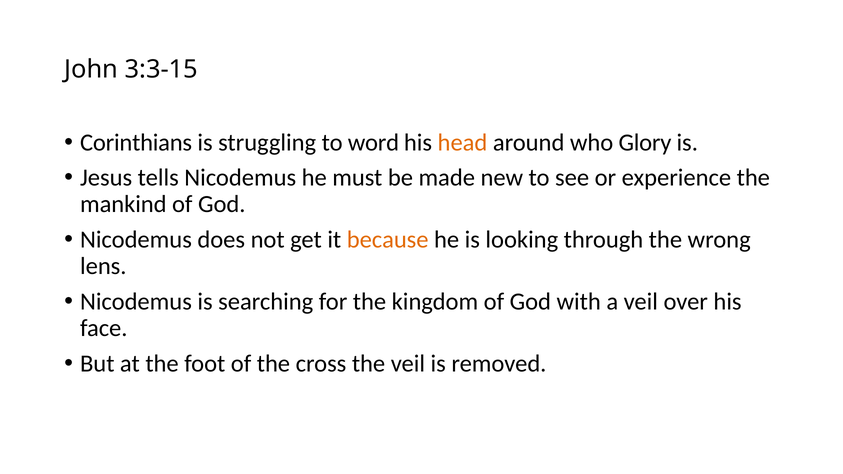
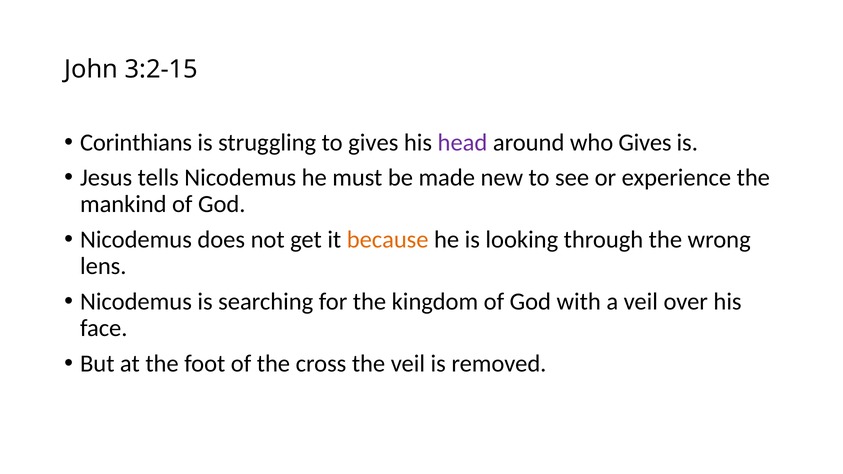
3:3-15: 3:3-15 -> 3:2-15 (161, 69)
to word: word -> gives (373, 143)
head colour: orange -> purple (462, 143)
who Glory: Glory -> Gives (645, 143)
